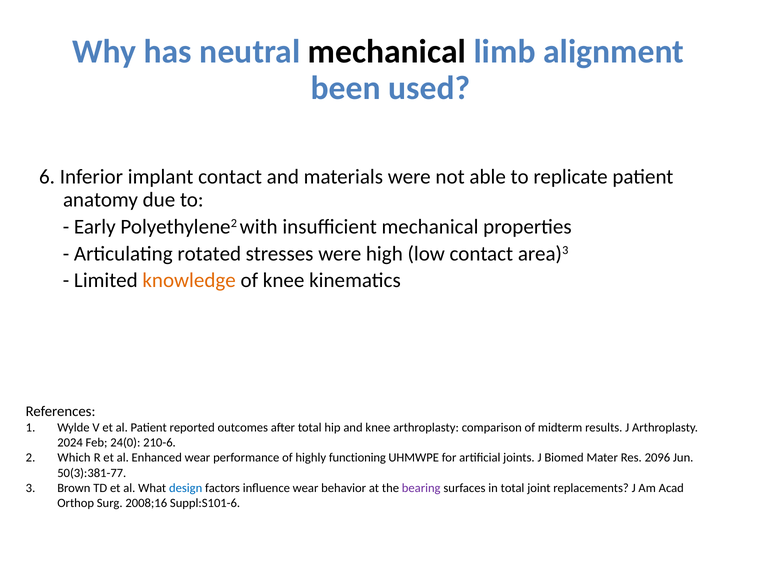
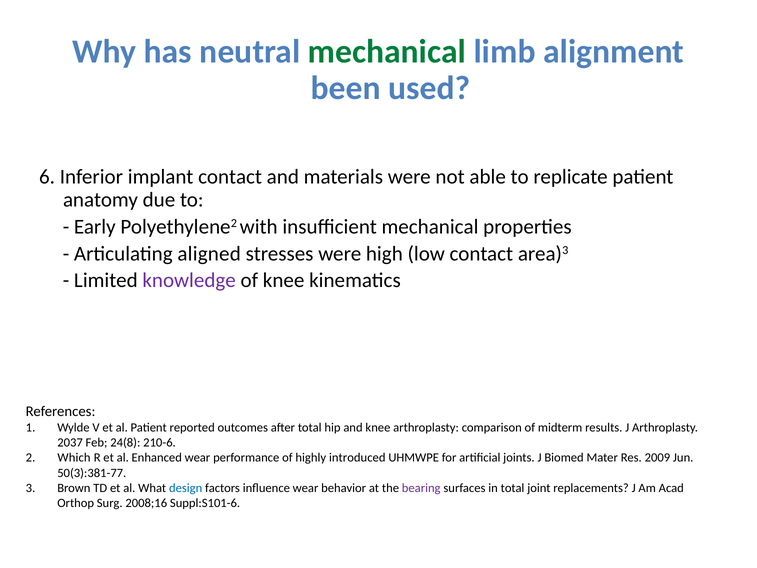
mechanical colour: black -> green (387, 52)
rotated: rotated -> aligned (209, 253)
knowledge colour: orange -> purple (189, 280)
2024: 2024 -> 2037 (70, 442)
24(0: 24(0 -> 24(8 (125, 442)
functioning: functioning -> introduced (357, 458)
2096: 2096 -> 2009 (657, 458)
